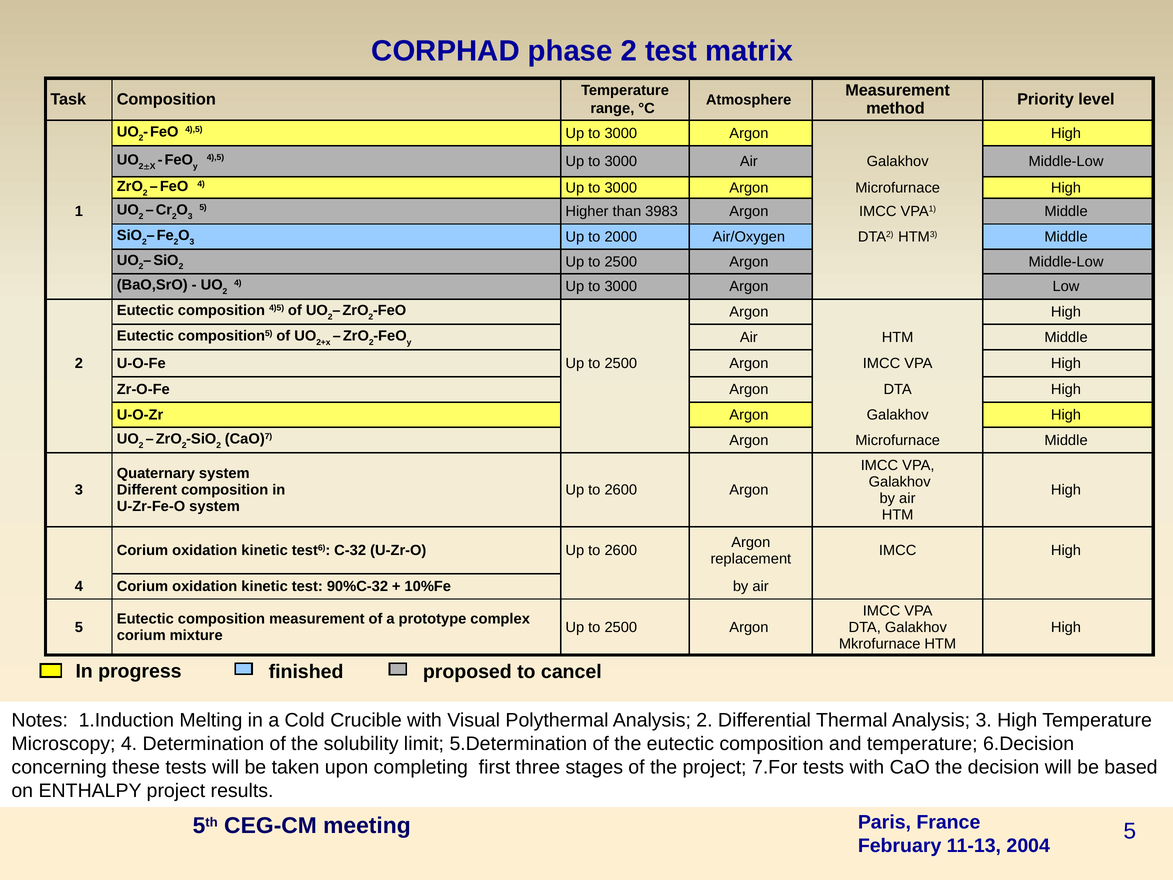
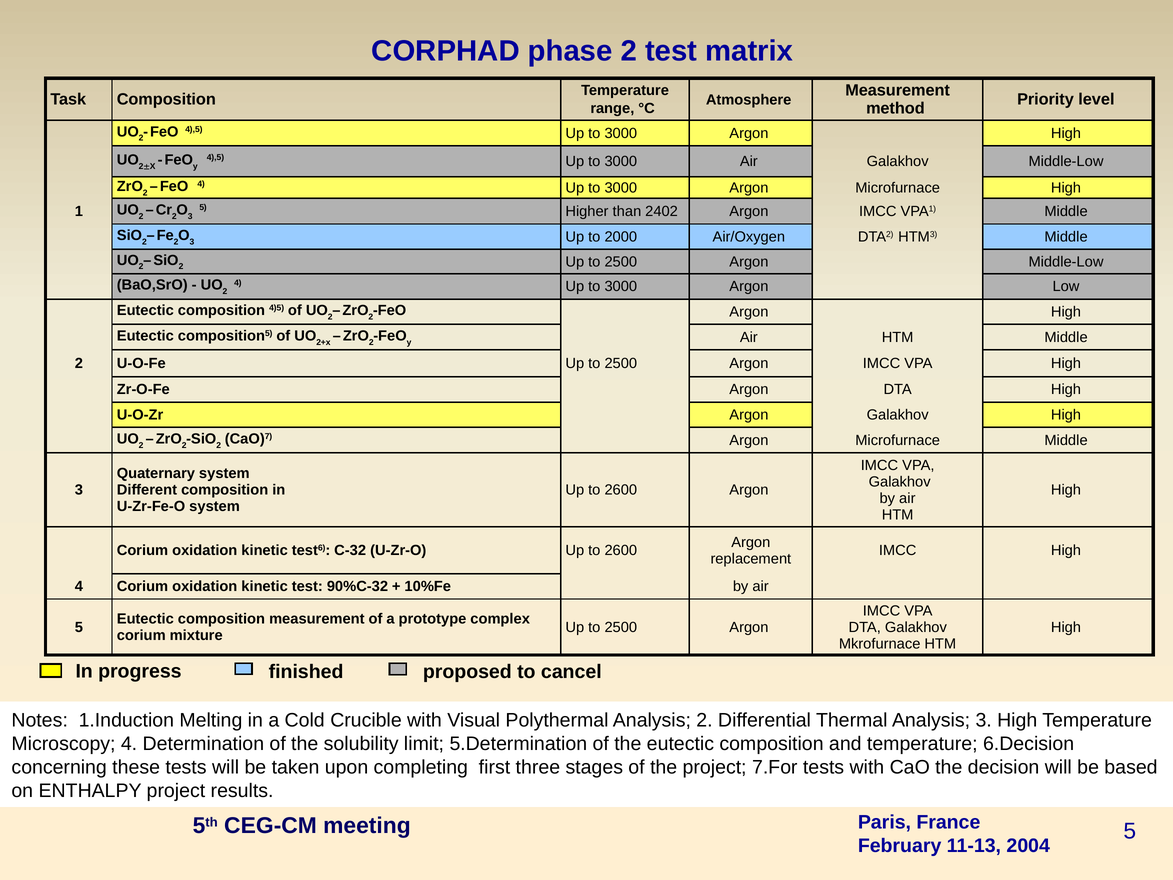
3983: 3983 -> 2402 (662, 211)
